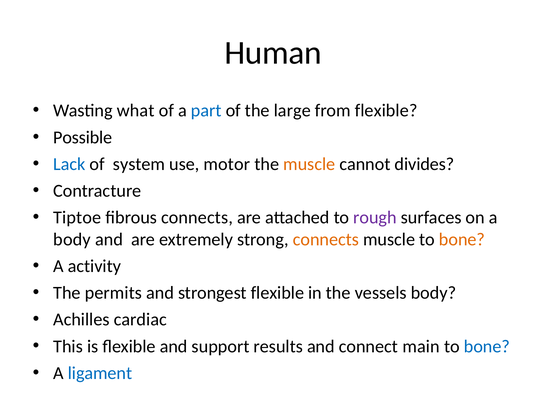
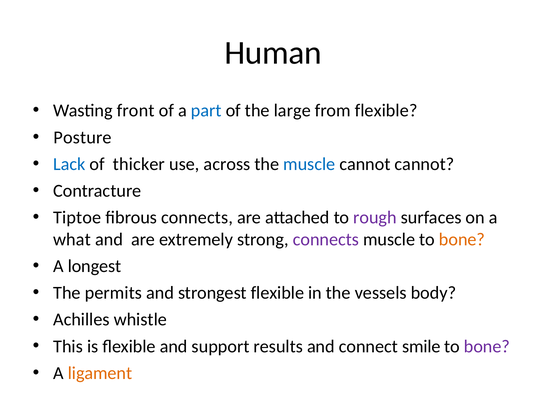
what: what -> front (136, 110)
Possible: Possible -> Posture (83, 137)
system: system -> thicker (139, 164)
motor: motor -> across (227, 164)
muscle colour: orange -> blue (309, 164)
cannot divides: divides -> cannot (424, 164)
body: body -> what (72, 239)
connects colour: orange -> purple (326, 239)
activity: activity -> longest (94, 266)
cardiac: cardiac -> whistle (140, 319)
main: main -> smile (421, 346)
bone colour: blue -> purple (487, 346)
ligament colour: blue -> orange (100, 373)
